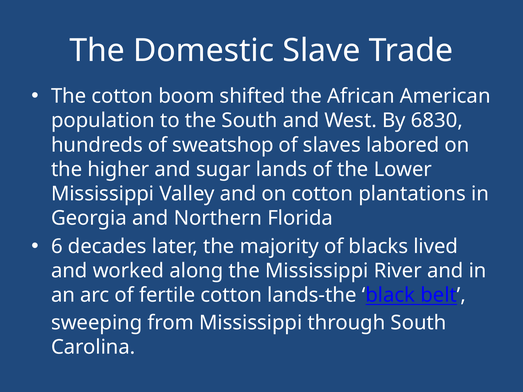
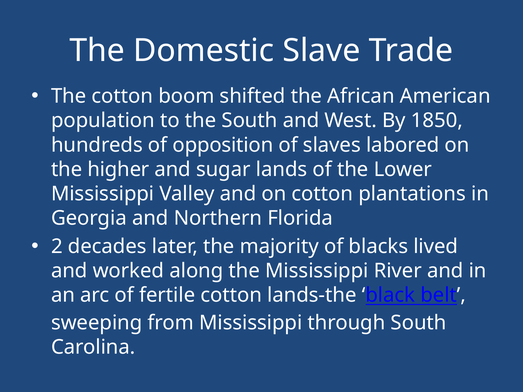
6830: 6830 -> 1850 (437, 121)
sweatshop: sweatshop -> opposition (223, 145)
6: 6 -> 2 (57, 247)
